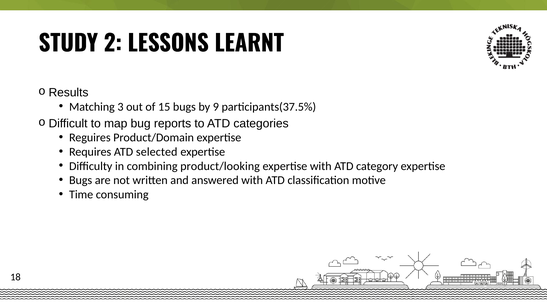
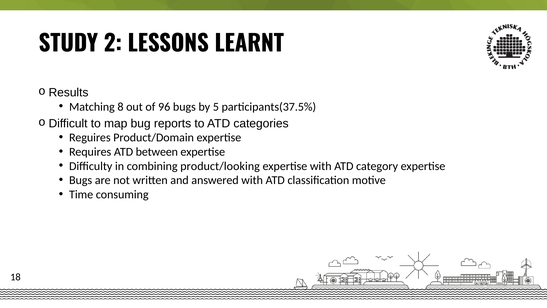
3: 3 -> 8 (120, 107)
15: 15 -> 96 (164, 107)
9: 9 -> 5 (216, 107)
selected: selected -> between (157, 152)
